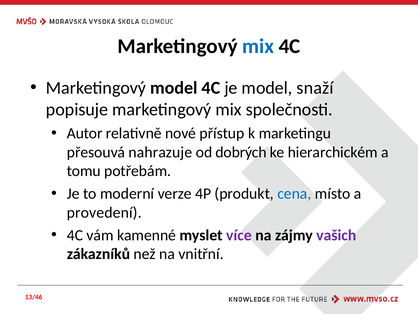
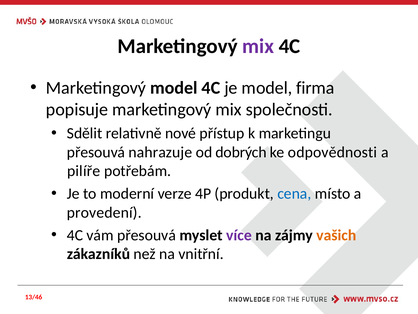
mix colour: blue -> purple (258, 46)
snaží: snaží -> firma (315, 88)
Autor: Autor -> Sdělit (85, 133)
hierarchickém: hierarchickém -> odpovědnosti (333, 152)
tomu: tomu -> pilíře (84, 171)
vám kamenné: kamenné -> přesouvá (147, 235)
vašich colour: purple -> orange (336, 235)
